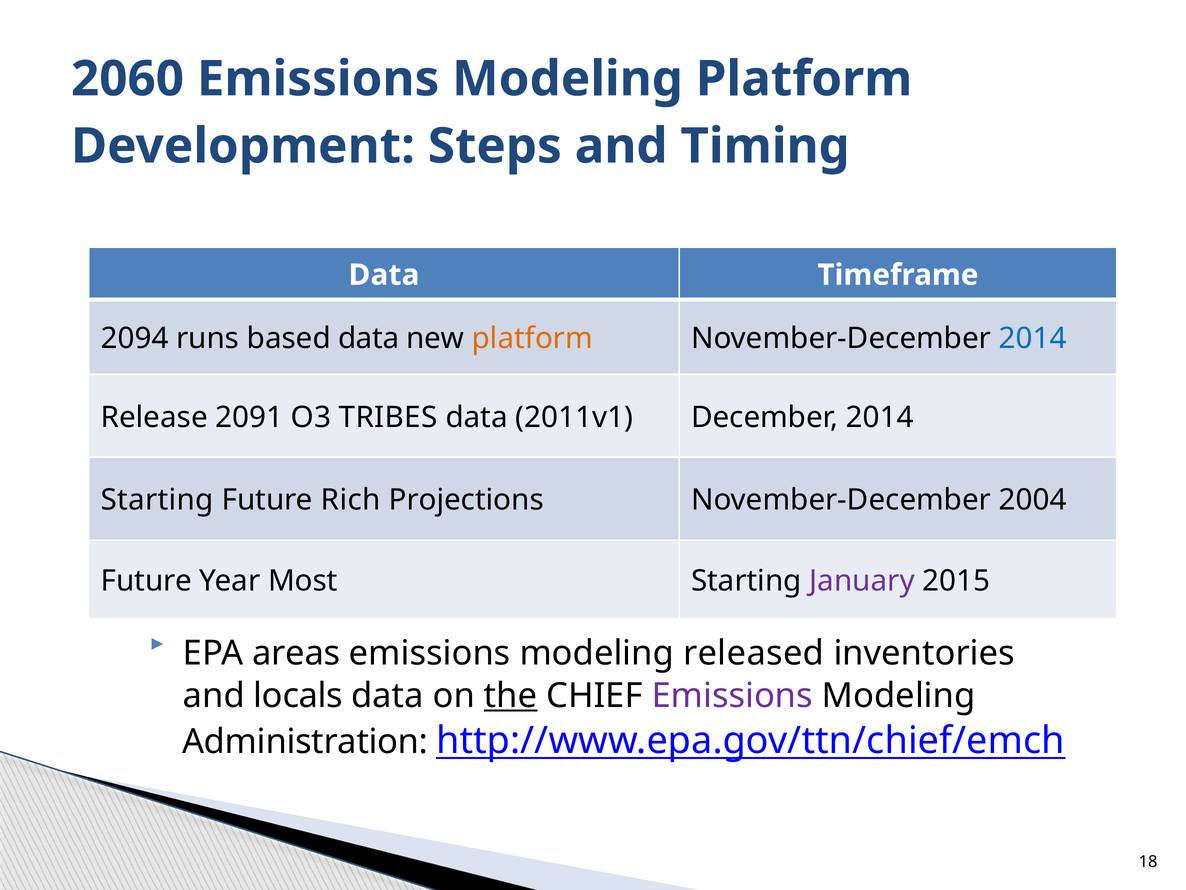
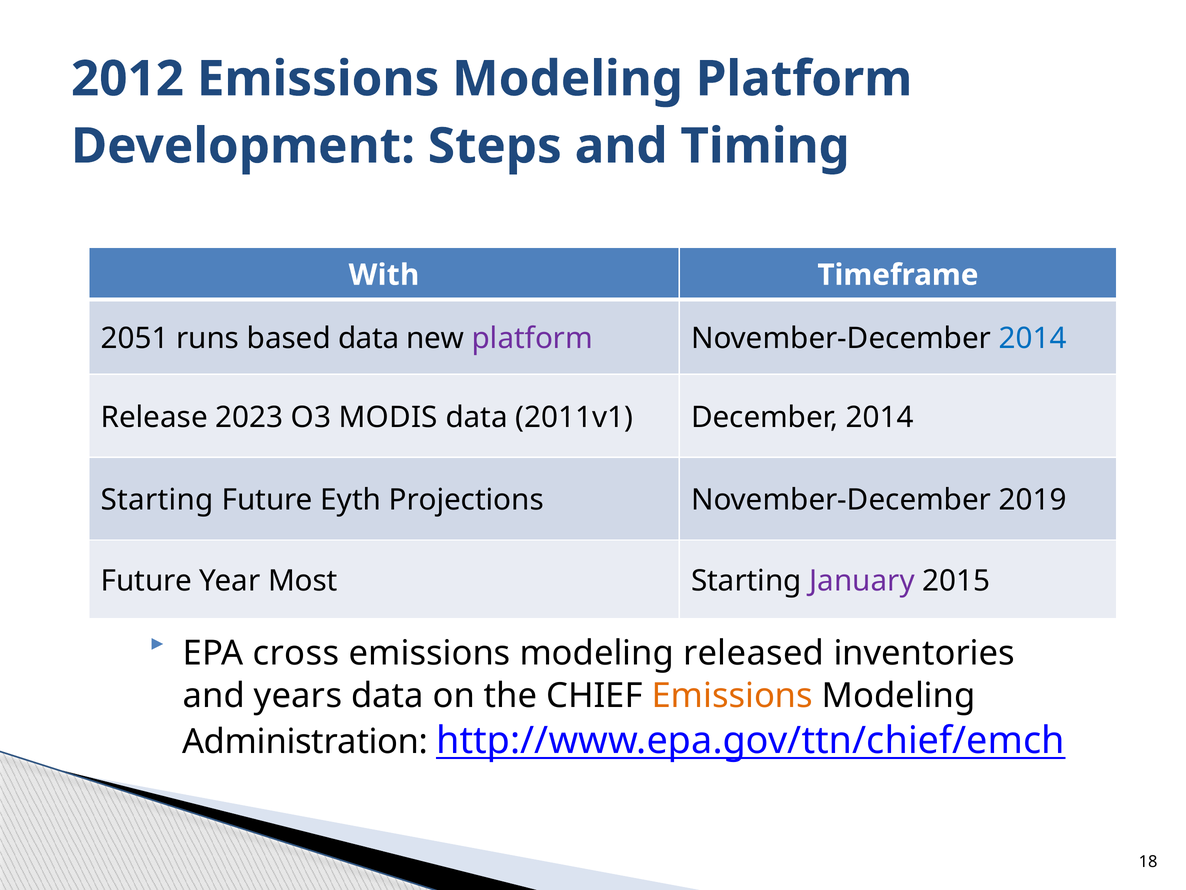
2060: 2060 -> 2012 (127, 79)
Data: Data -> With (384, 275)
2094: 2094 -> 2051 (135, 338)
platform colour: orange -> purple (532, 338)
2091: 2091 -> 2023 (249, 417)
TRIBES: TRIBES -> MODIS (388, 417)
Rich: Rich -> Eyth (351, 500)
2004: 2004 -> 2019 (1033, 500)
areas: areas -> cross (296, 653)
locals: locals -> years (298, 695)
the underline: present -> none (511, 695)
Emissions colour: purple -> orange (732, 695)
